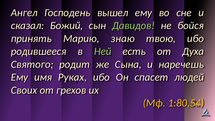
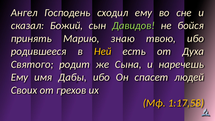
вышел: вышел -> сходил (113, 13)
Ней colour: light green -> yellow (103, 51)
Руках: Руках -> Дабы (73, 77)
1:80,54: 1:80,54 -> 1:17,58 (186, 103)
